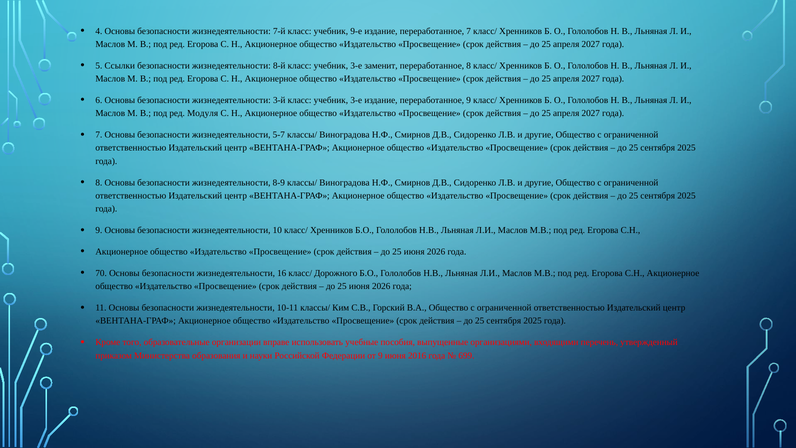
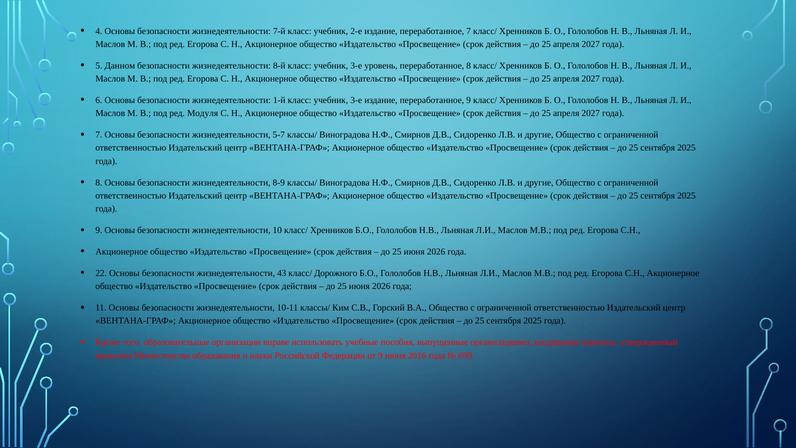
9-е: 9-е -> 2-е (356, 31)
Ссылки: Ссылки -> Данном (120, 66)
заменит: заменит -> уровень (381, 66)
3-й: 3-й -> 1-й (279, 100)
70: 70 -> 22 (101, 273)
16: 16 -> 43 (282, 273)
